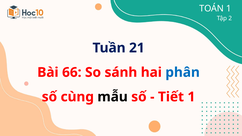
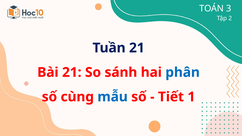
TOÁN 1: 1 -> 3 (229, 9)
Bài 66: 66 -> 21 (72, 72)
mẫu colour: black -> blue (113, 97)
